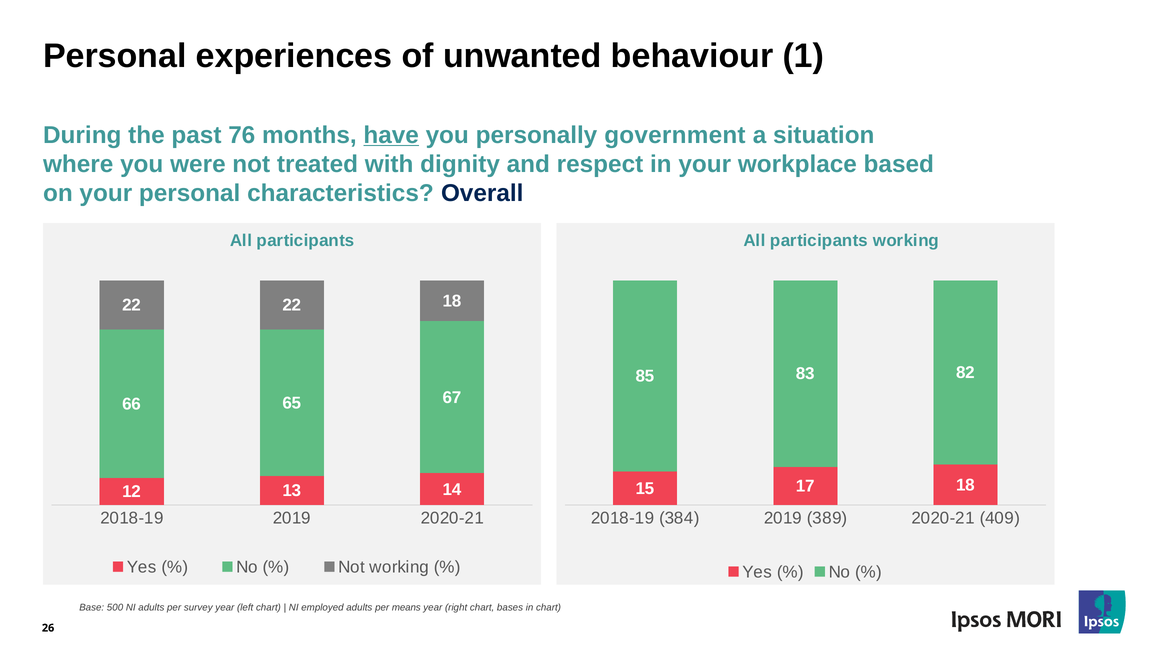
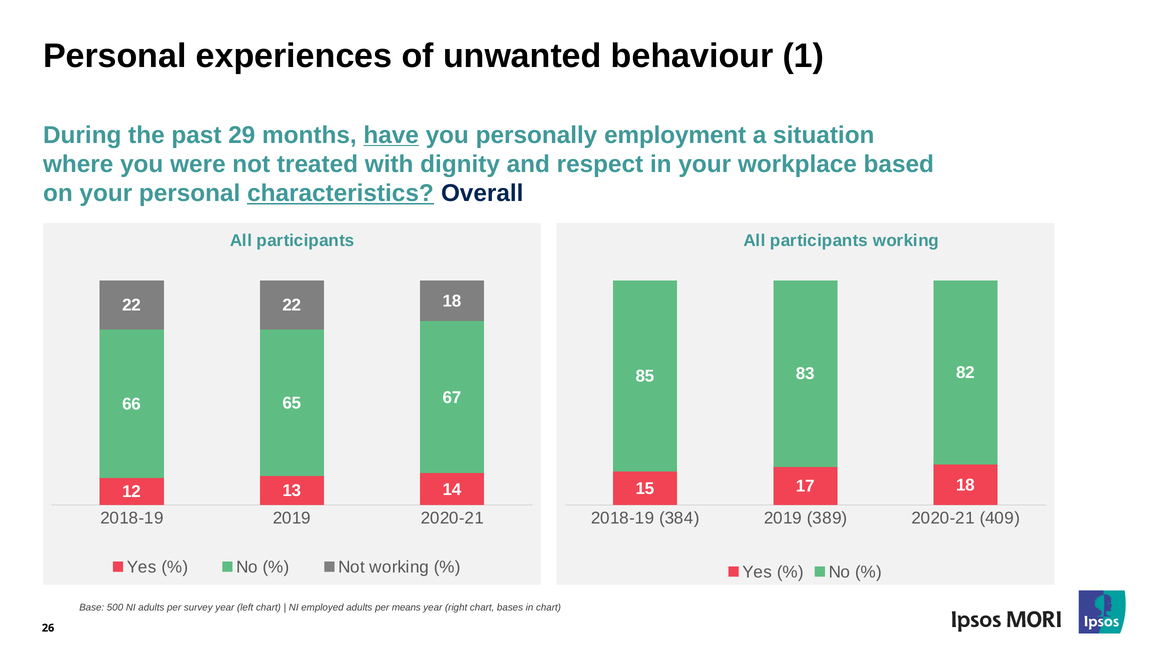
76: 76 -> 29 (242, 135)
government: government -> employment (675, 135)
characteristics underline: none -> present (340, 194)
